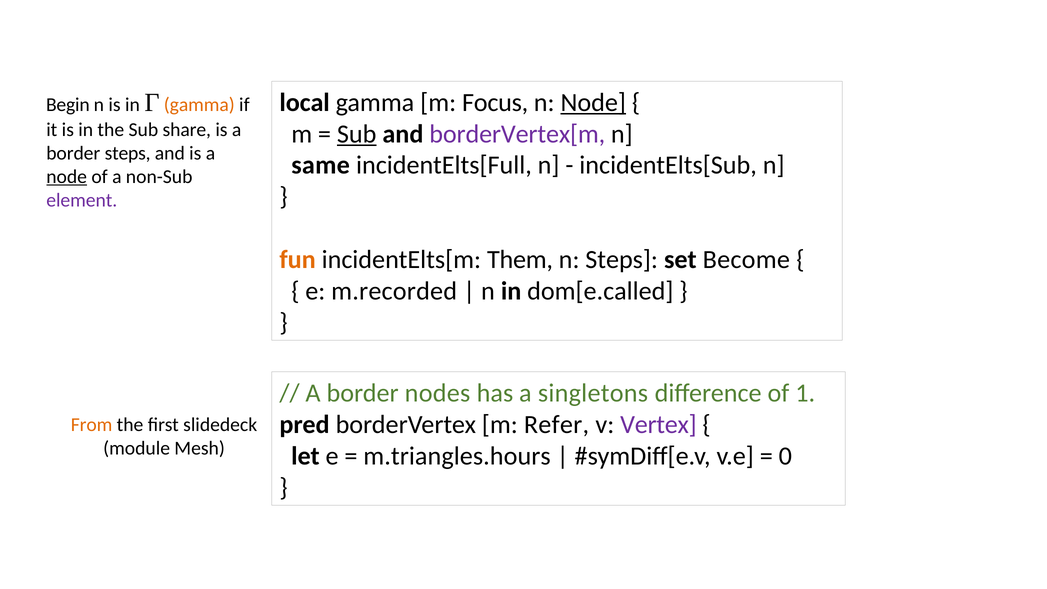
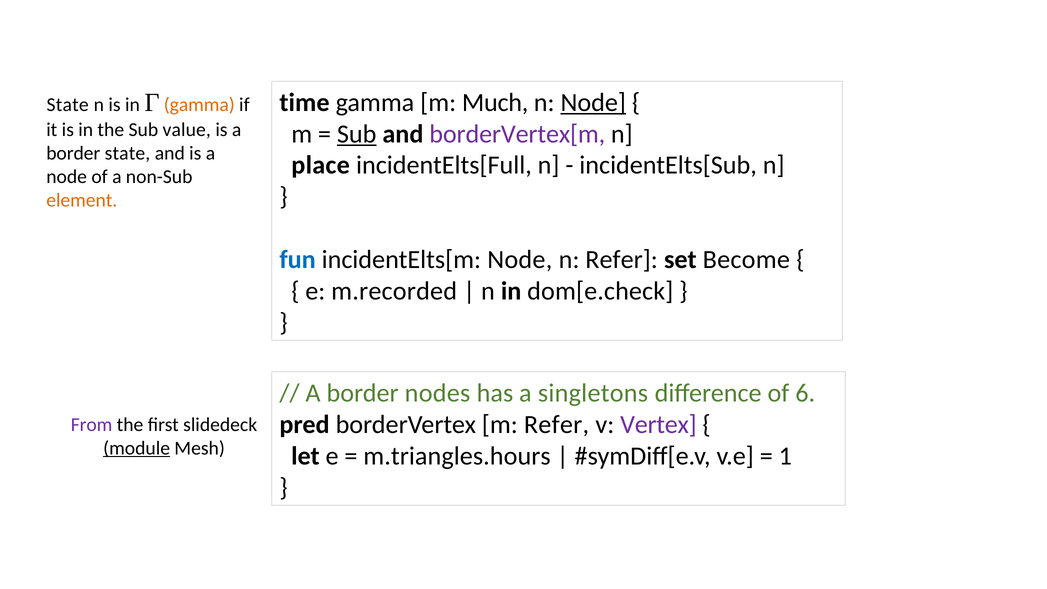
local: local -> time (305, 102)
Focus: Focus -> Much (495, 102)
Begin: Begin -> State (68, 105)
share: share -> value (187, 130)
border steps: steps -> state (127, 153)
same: same -> place (321, 165)
node underline: present -> none (67, 177)
element colour: purple -> orange (82, 200)
fun colour: orange -> blue (298, 260)
incidentElts[m Them: Them -> Node (520, 260)
n Steps: Steps -> Refer (622, 260)
dom[e.called: dom[e.called -> dom[e.check (600, 291)
1: 1 -> 6 (805, 393)
From colour: orange -> purple (92, 425)
module underline: none -> present (137, 448)
0: 0 -> 1 (785, 456)
